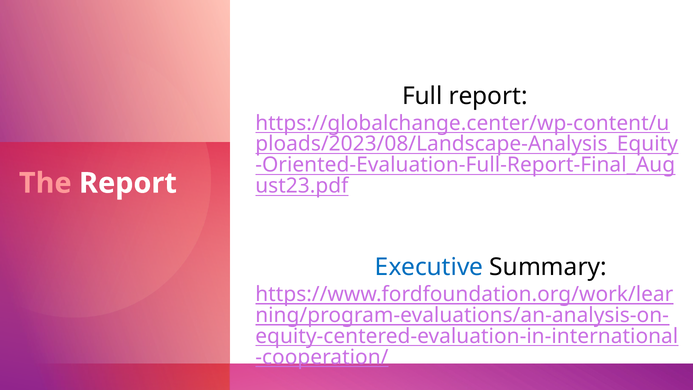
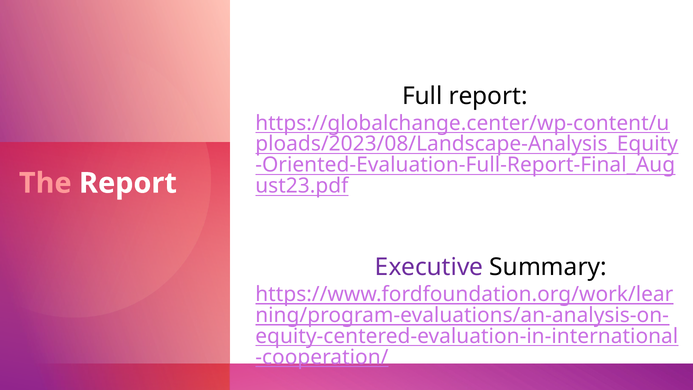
Executive colour: blue -> purple (429, 267)
